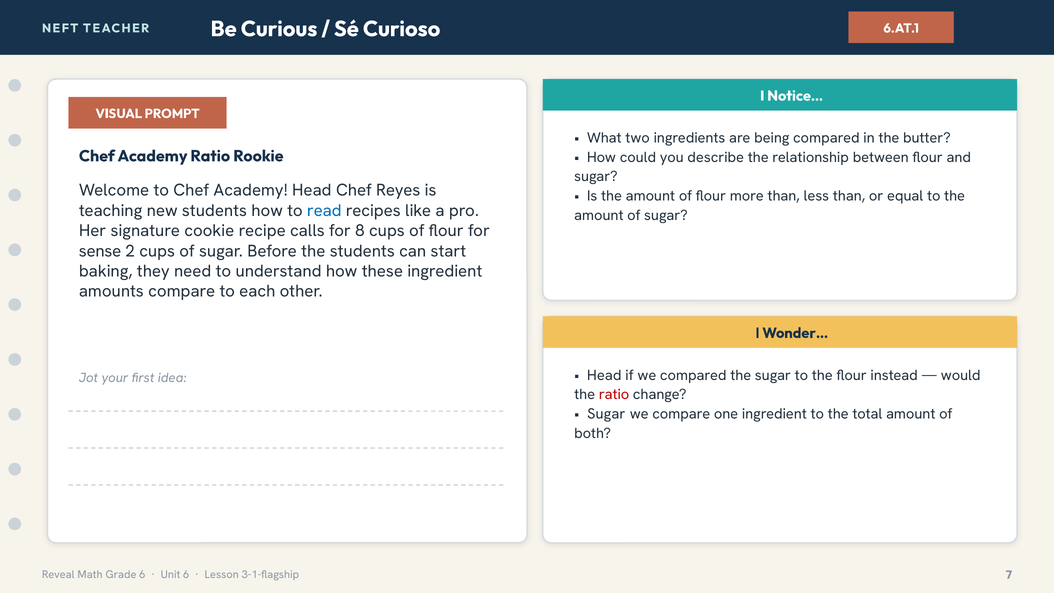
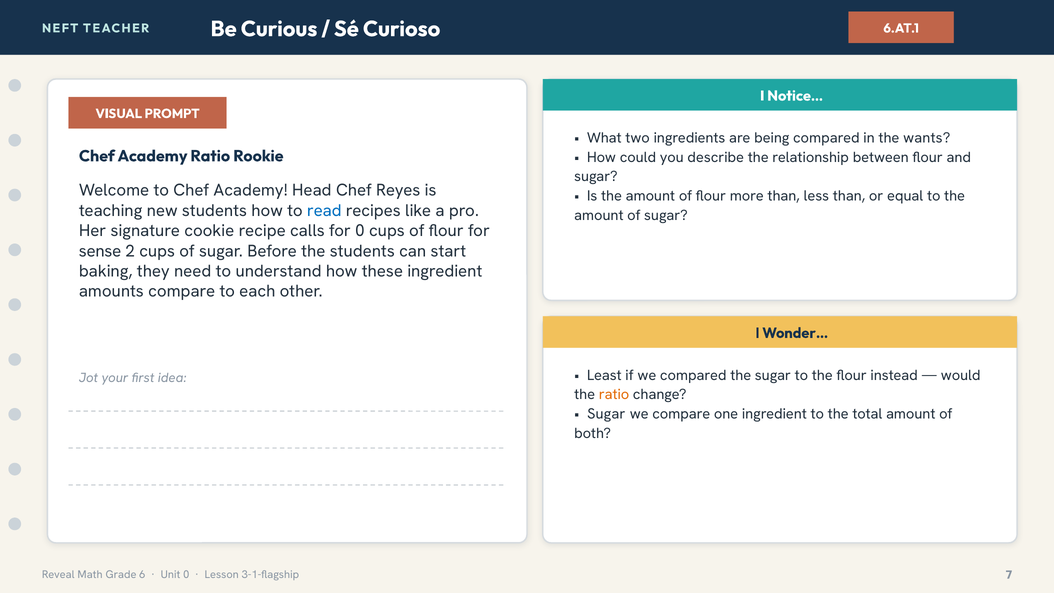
butter: butter -> wants (927, 138)
for 8: 8 -> 0 (360, 231)
Head: Head -> Least (604, 375)
ratio colour: red -> orange (614, 394)
Unit 6: 6 -> 0 (186, 575)
